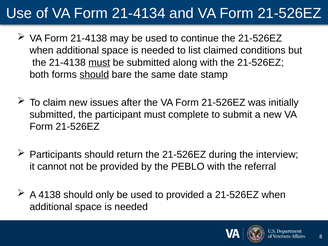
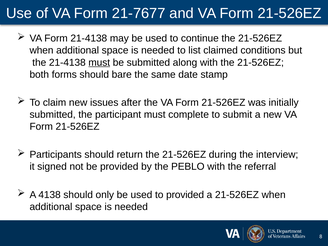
21-4134: 21-4134 -> 21-7677 (139, 13)
should underline: present -> none (94, 74)
cannot: cannot -> signed (52, 167)
